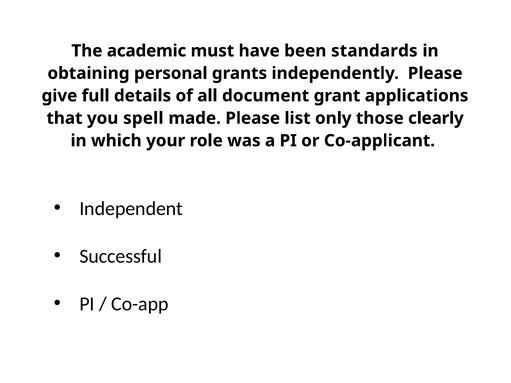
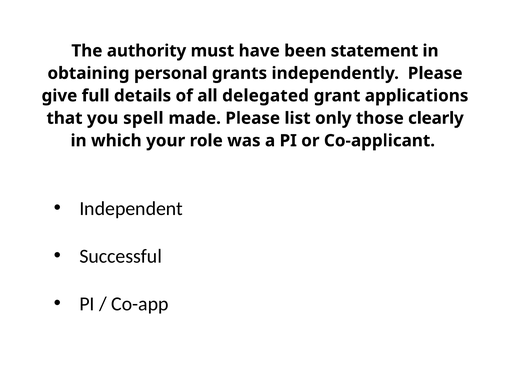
academic: academic -> authority (147, 51)
standards: standards -> statement (374, 51)
document: document -> delegated (266, 96)
